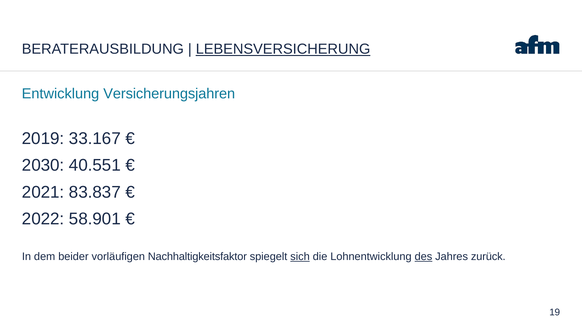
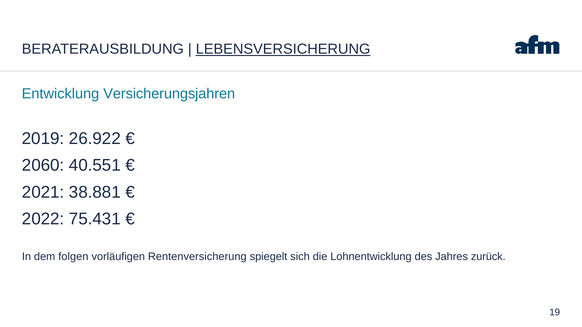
33.167: 33.167 -> 26.922 (95, 139)
2030: 2030 -> 2060 (43, 165)
83.837: 83.837 -> 38.881 (95, 192)
58.901: 58.901 -> 75.431 (95, 219)
beider: beider -> folgen (73, 257)
Nachhaltigkeitsfaktor: Nachhaltigkeitsfaktor -> Rentenversicherung (197, 257)
sich underline: present -> none (300, 257)
des underline: present -> none (423, 257)
